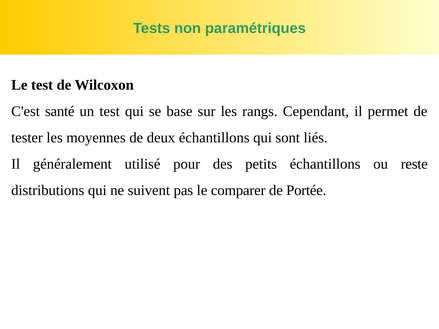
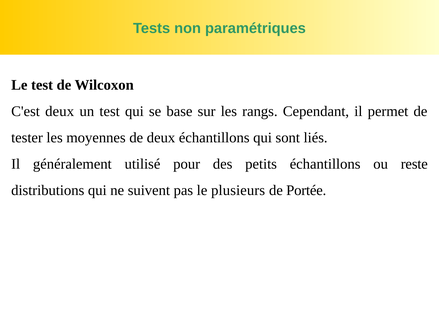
C'est santé: santé -> deux (60, 111)
comparer: comparer -> plusieurs (238, 190)
